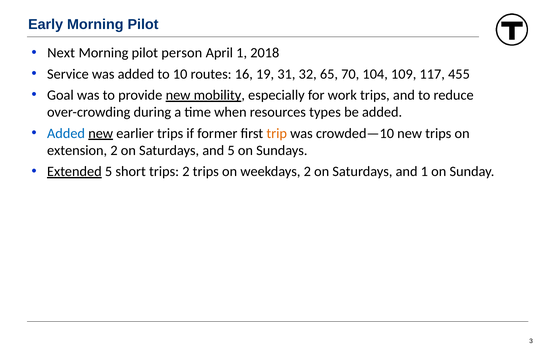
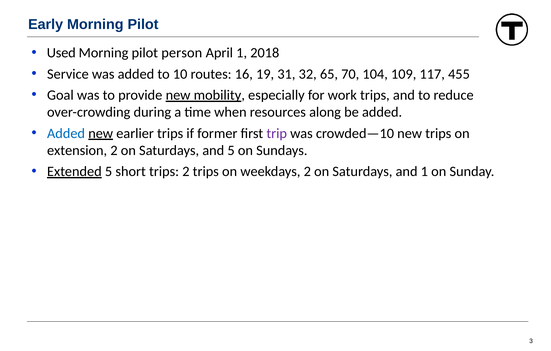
Next: Next -> Used (61, 53)
types: types -> along (325, 112)
trip colour: orange -> purple (277, 133)
